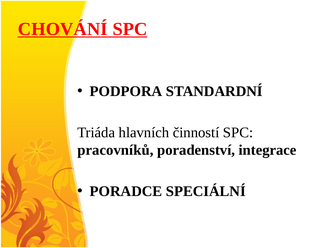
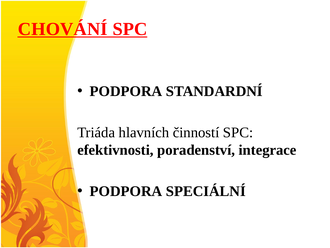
pracovníků: pracovníků -> efektivnosti (115, 150)
PORADCE: PORADCE -> PODPORA (126, 191)
